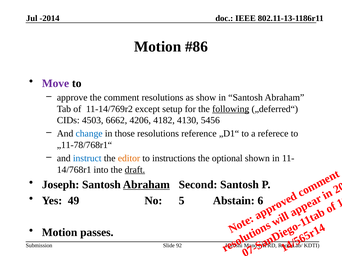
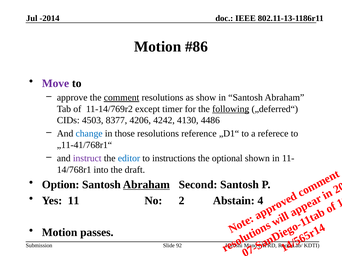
comment underline: none -> present (122, 98)
setup: setup -> timer (172, 109)
6662: 6662 -> 8377 (116, 121)
4182: 4182 -> 4242 (164, 121)
5456: 5456 -> 4486 (210, 121)
„11-78/768r1“: „11-78/768r1“ -> „11-41/768r1“ (84, 145)
instruct colour: blue -> purple (87, 159)
editor colour: orange -> blue (129, 159)
draft underline: present -> none (135, 170)
Joseph: Joseph -> Option (61, 185)
49: 49 -> 11 (74, 201)
No 5: 5 -> 2 (182, 201)
Abstain 6: 6 -> 4 (260, 201)
